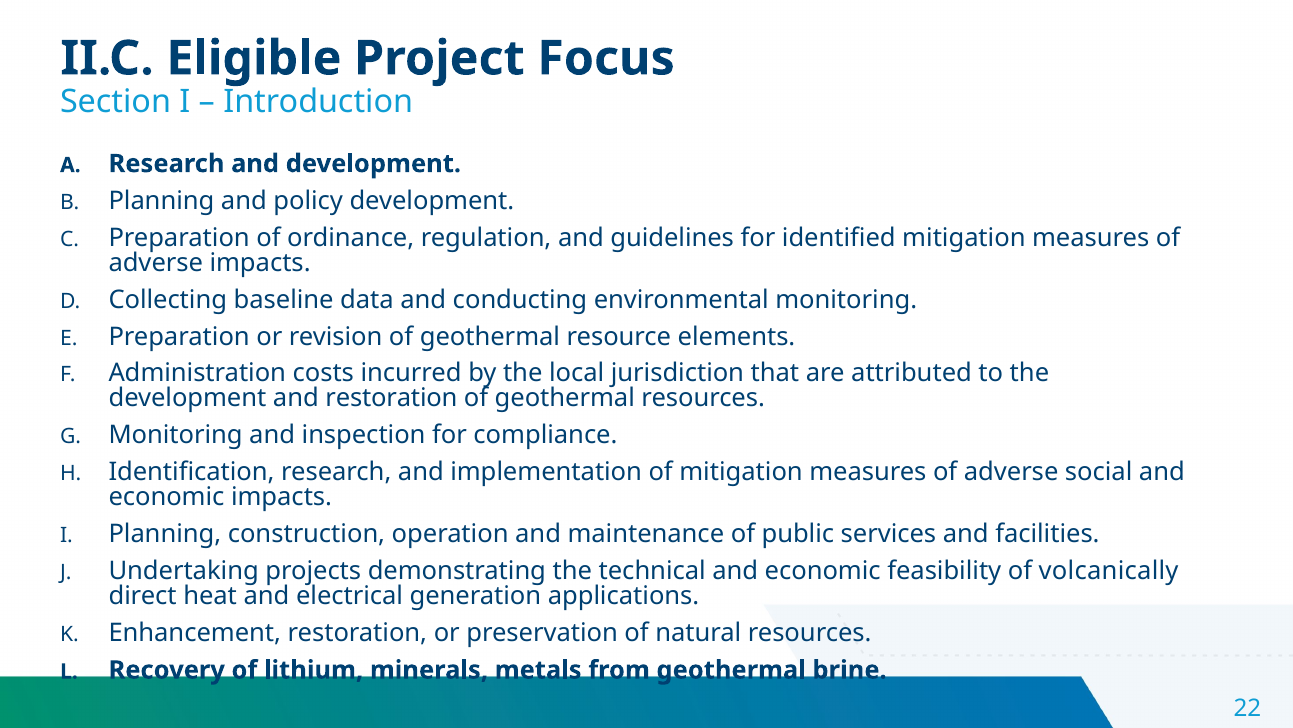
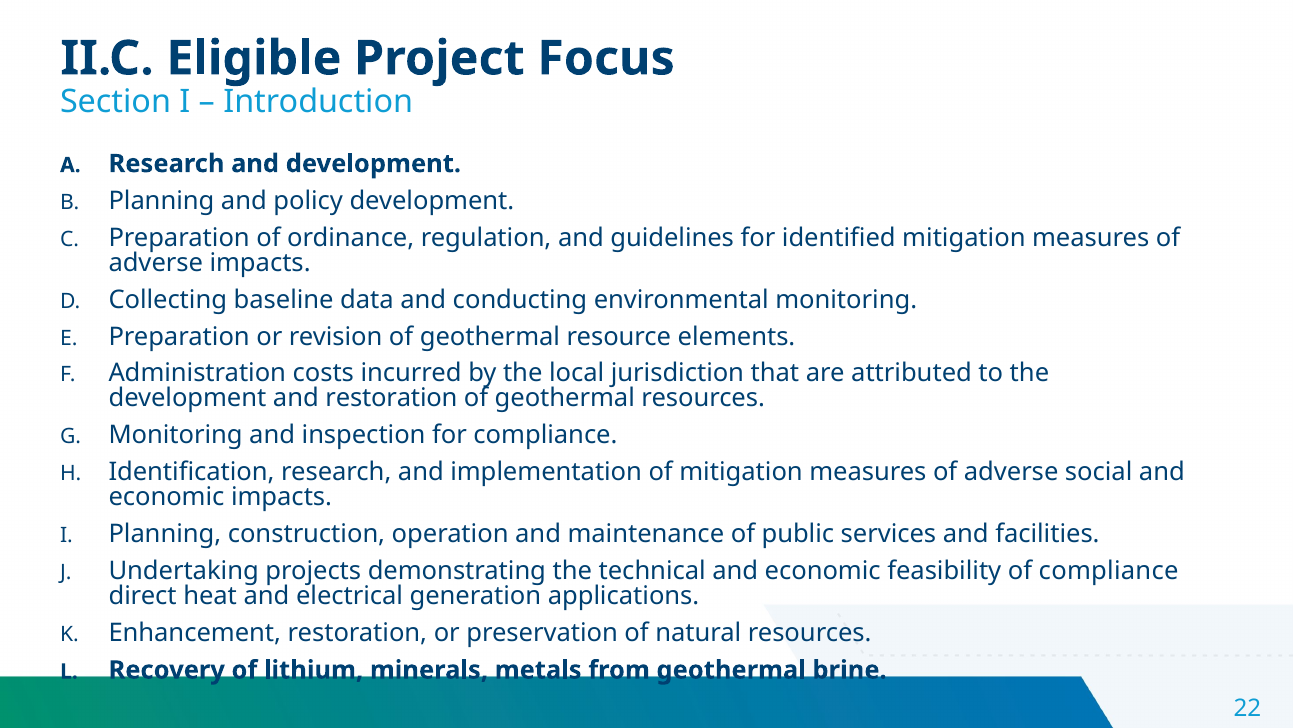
of volcanically: volcanically -> compliance (1109, 571)
